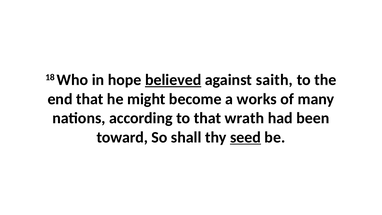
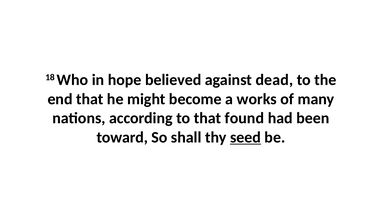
believed underline: present -> none (173, 80)
saith: saith -> dead (274, 80)
wrath: wrath -> found (244, 118)
